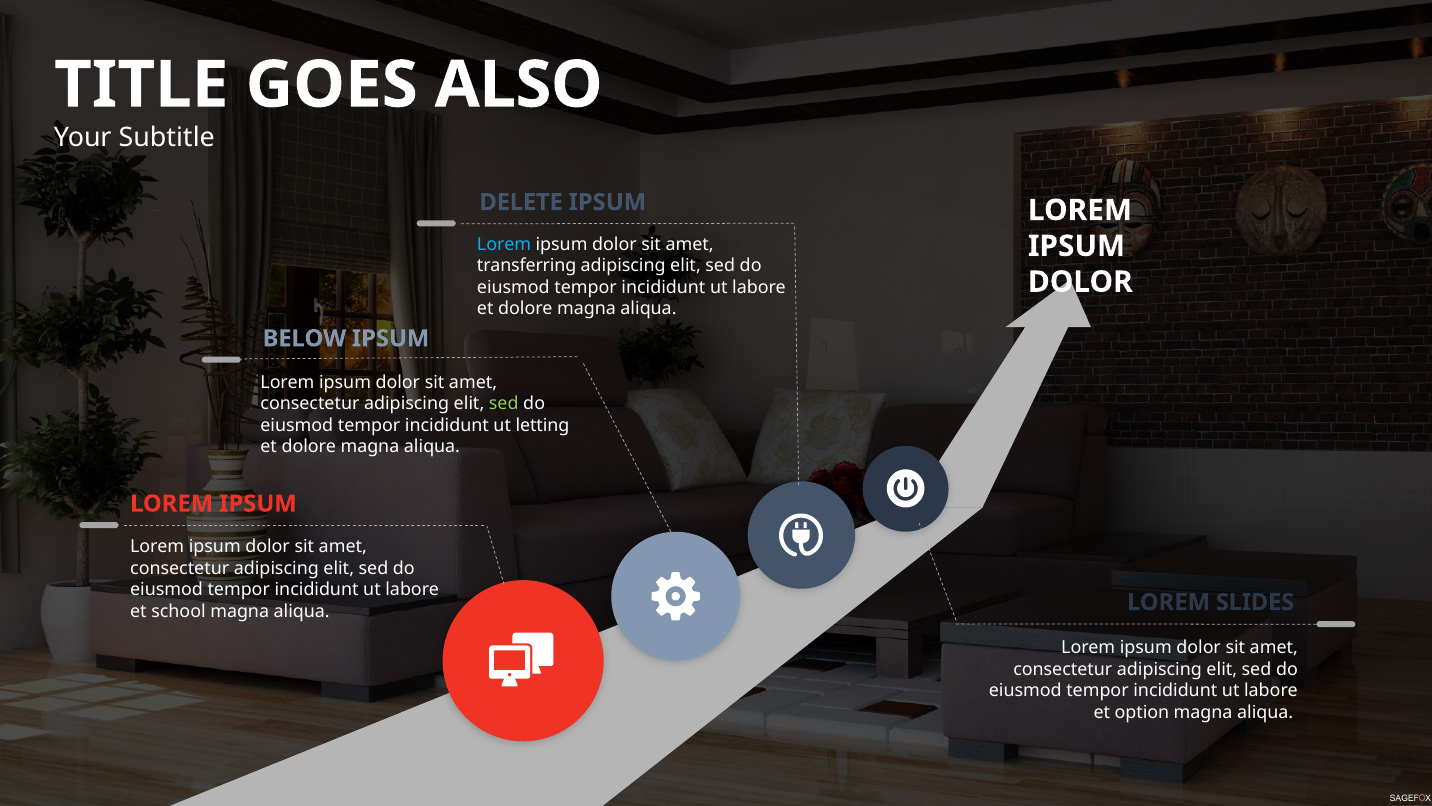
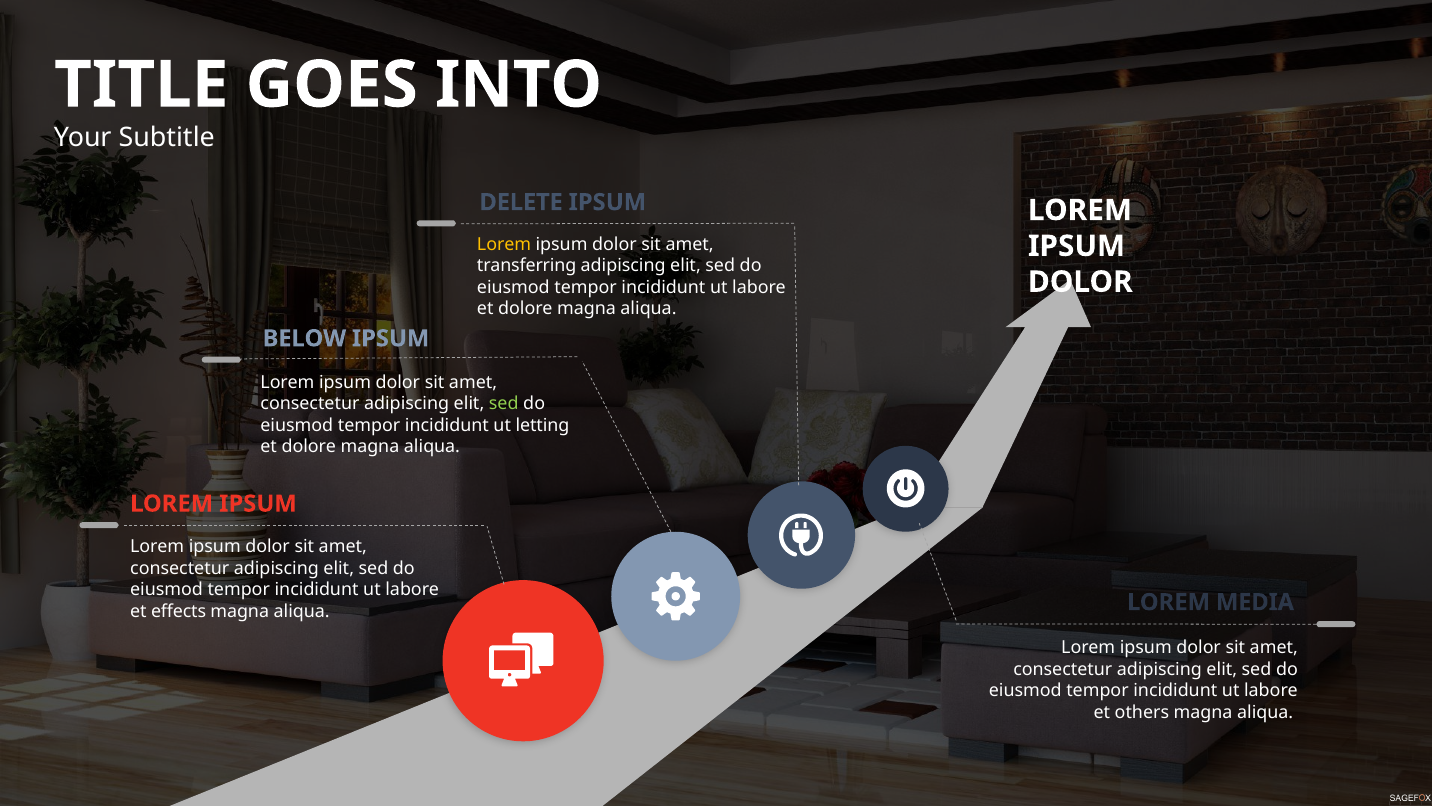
ALSO: ALSO -> INTO (519, 85)
Lorem colour: light blue -> yellow (504, 244)
SLIDES: SLIDES -> MEDIA (1255, 602)
school: school -> effects (179, 611)
option: option -> others (1142, 712)
